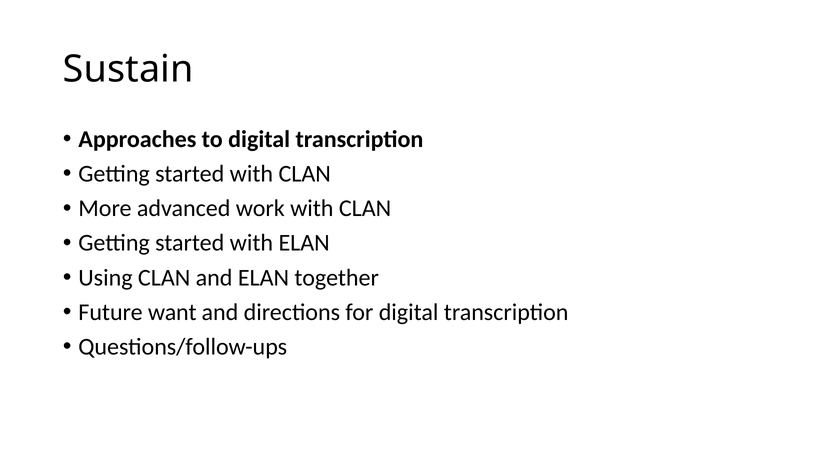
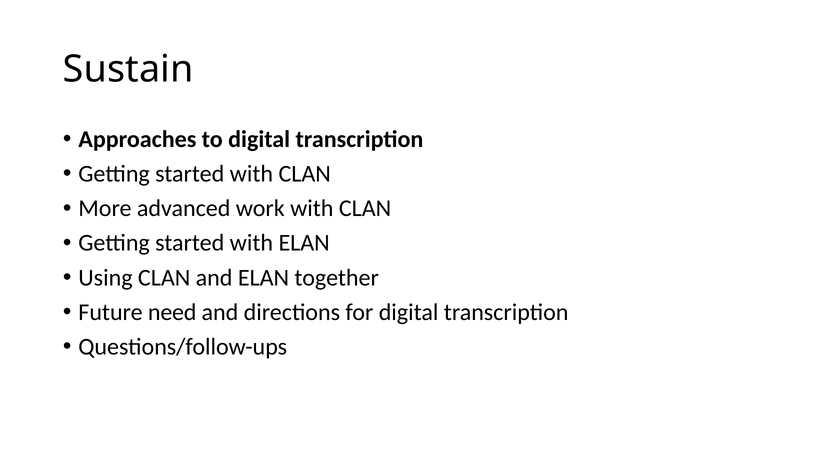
want: want -> need (172, 312)
